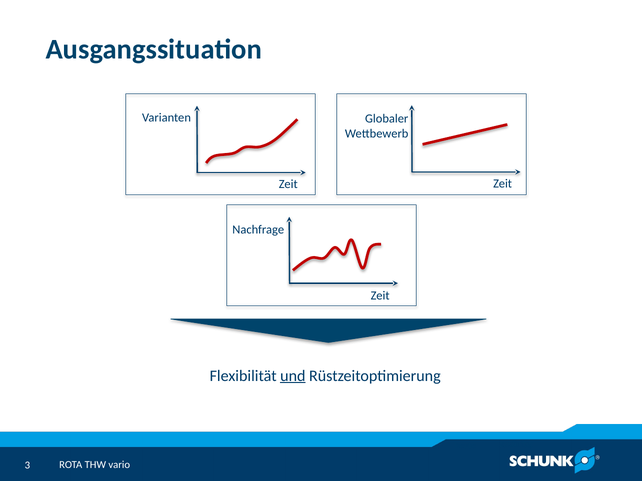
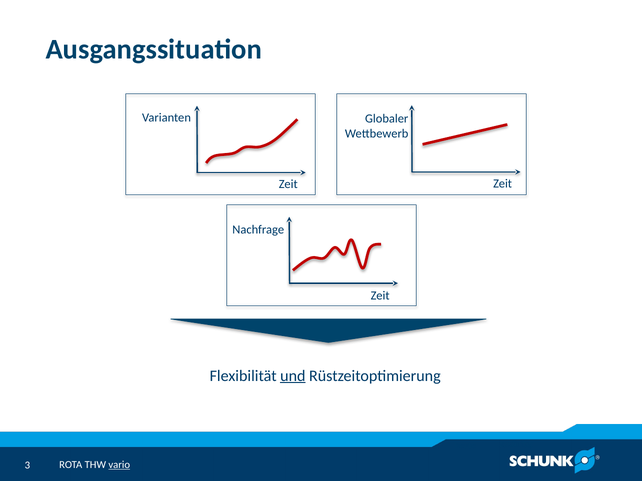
vario underline: none -> present (119, 465)
